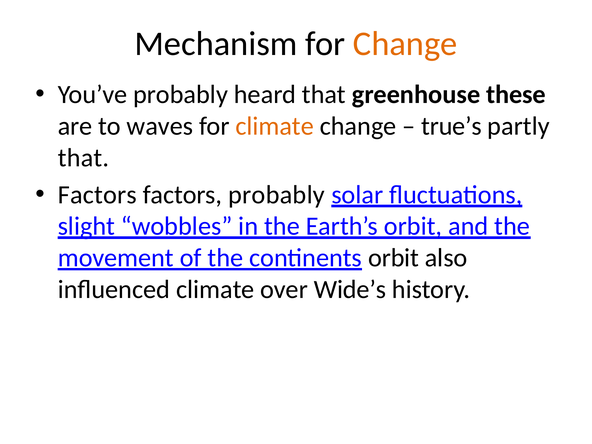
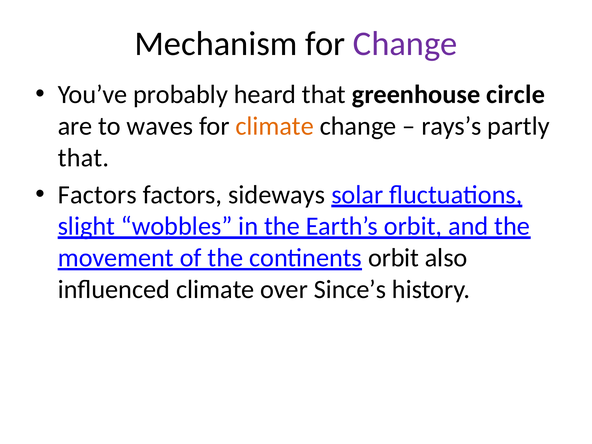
Change colour: orange -> purple (405, 44)
these: these -> circle (516, 95)
true’s: true’s -> rays’s (451, 126)
factors probably: probably -> sideways (277, 195)
Wide’s: Wide’s -> Since’s (350, 290)
